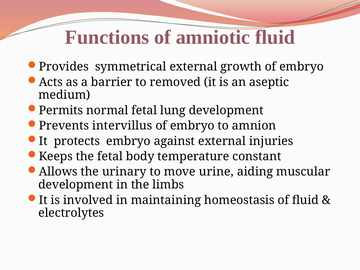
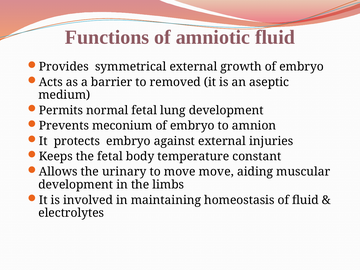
intervillus: intervillus -> meconium (122, 126)
move urine: urine -> move (216, 172)
